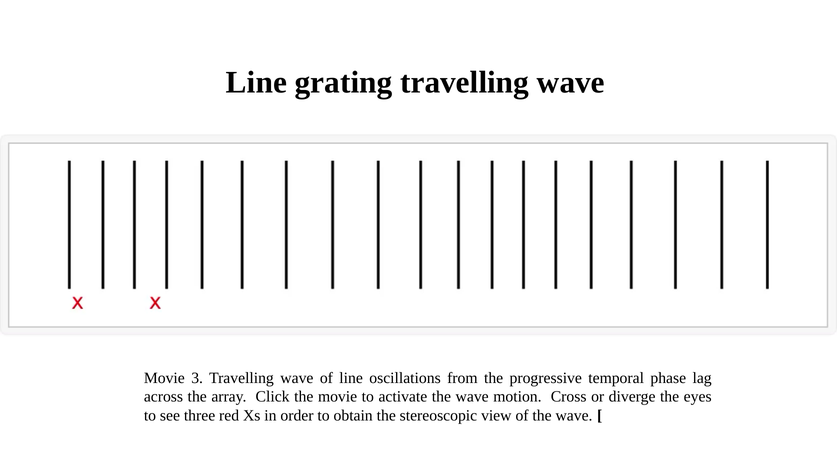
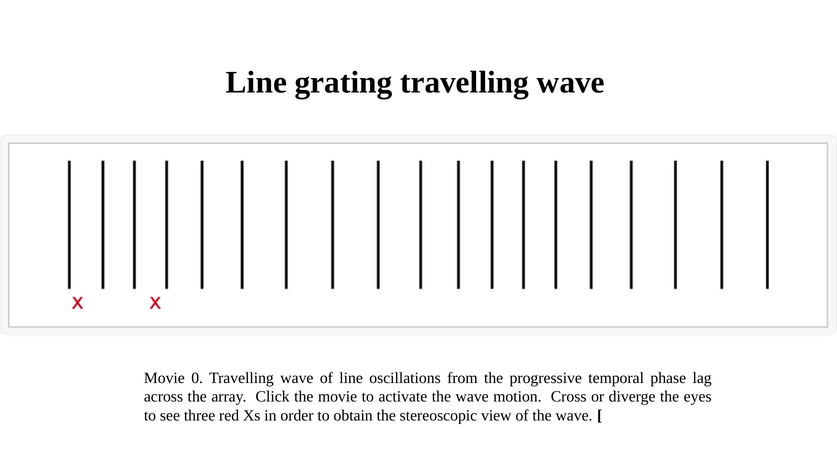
3: 3 -> 0 (197, 378)
